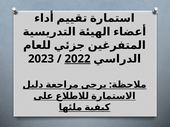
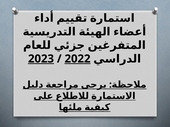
2023 underline: none -> present (41, 59)
